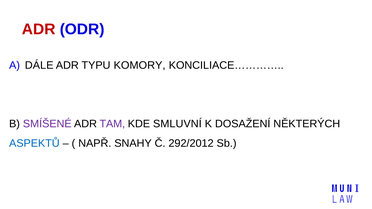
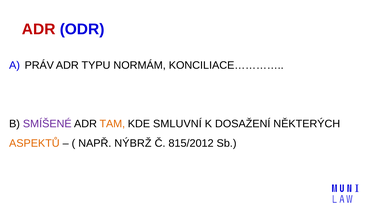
DÁLE: DÁLE -> PRÁV (39, 65)
KOMORY: KOMORY -> NORMÁM (140, 65)
TAM colour: purple -> orange (112, 124)
ASPEKTŮ colour: blue -> orange (34, 144)
SNAHY: SNAHY -> NÝBRŽ (133, 144)
292/2012: 292/2012 -> 815/2012 (191, 144)
